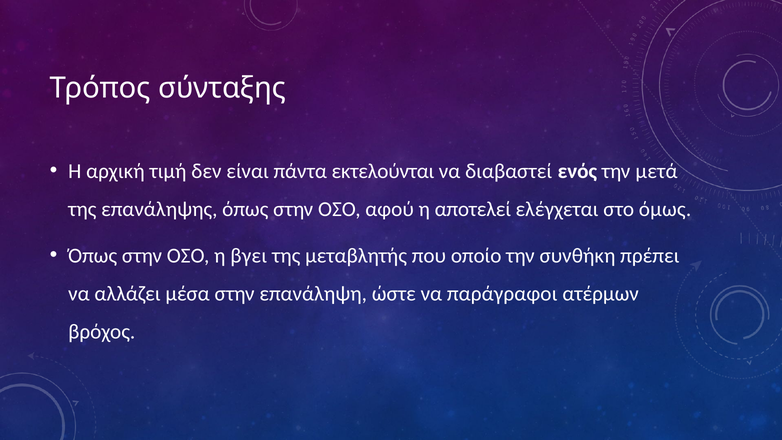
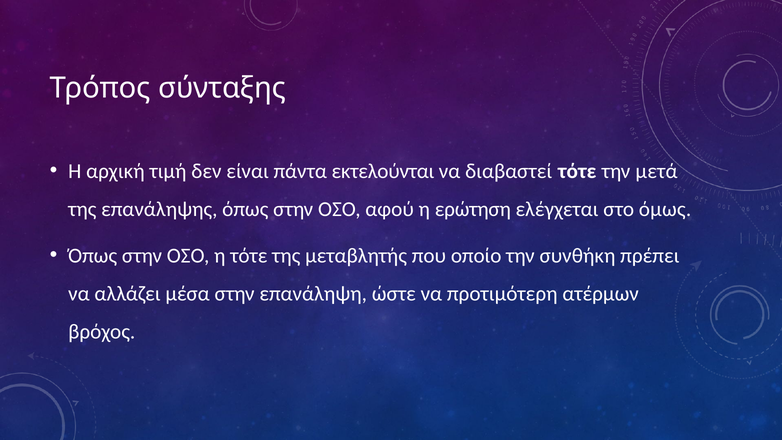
διαβαστεί ενός: ενός -> τότε (577, 171)
αποτελεί: αποτελεί -> ερώτηση (473, 209)
η βγει: βγει -> τότε (249, 256)
παράγραφοι: παράγραφοι -> προτιμότερη (502, 294)
